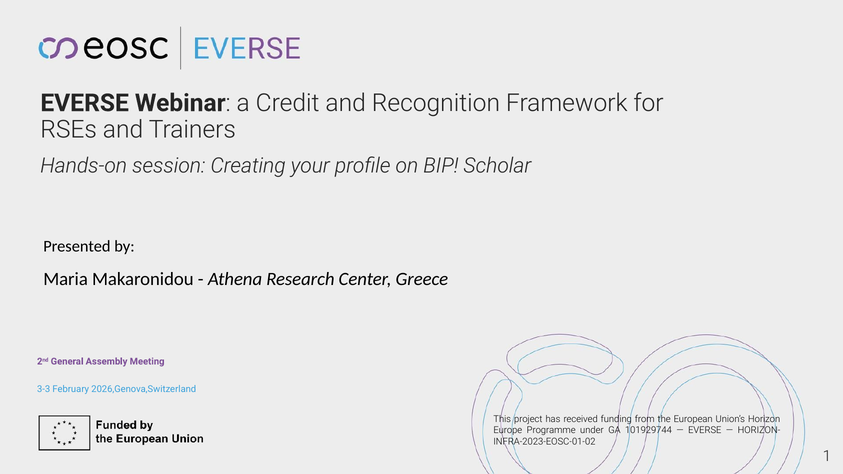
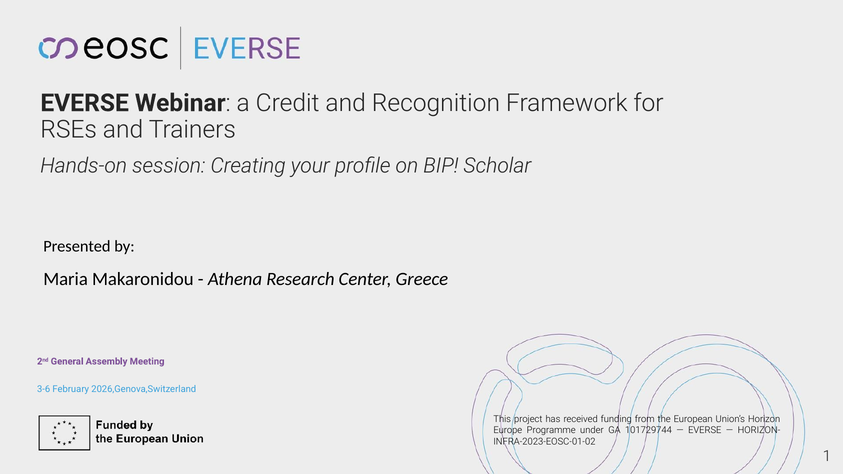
3-3: 3-3 -> 3-6 (44, 389)
101929744: 101929744 -> 101729744 (648, 430)
